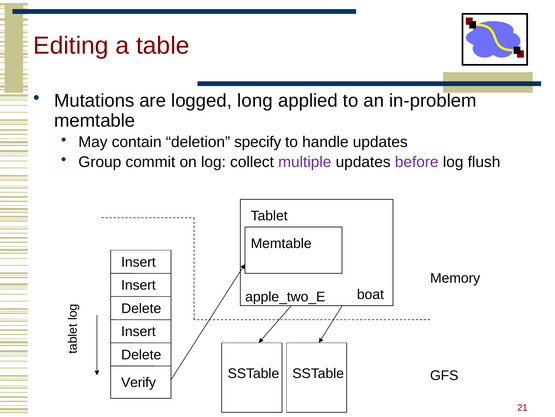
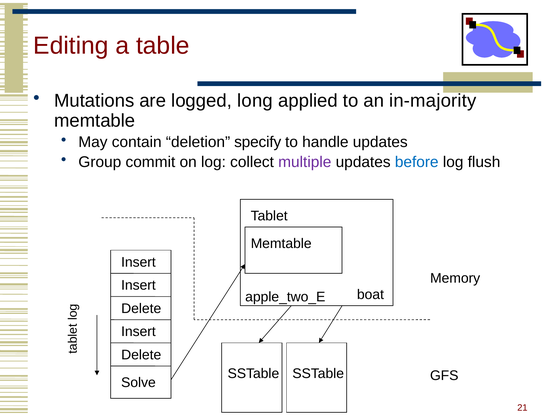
in-problem: in-problem -> in-majority (433, 101)
before colour: purple -> blue (417, 162)
Verify: Verify -> Solve (138, 382)
